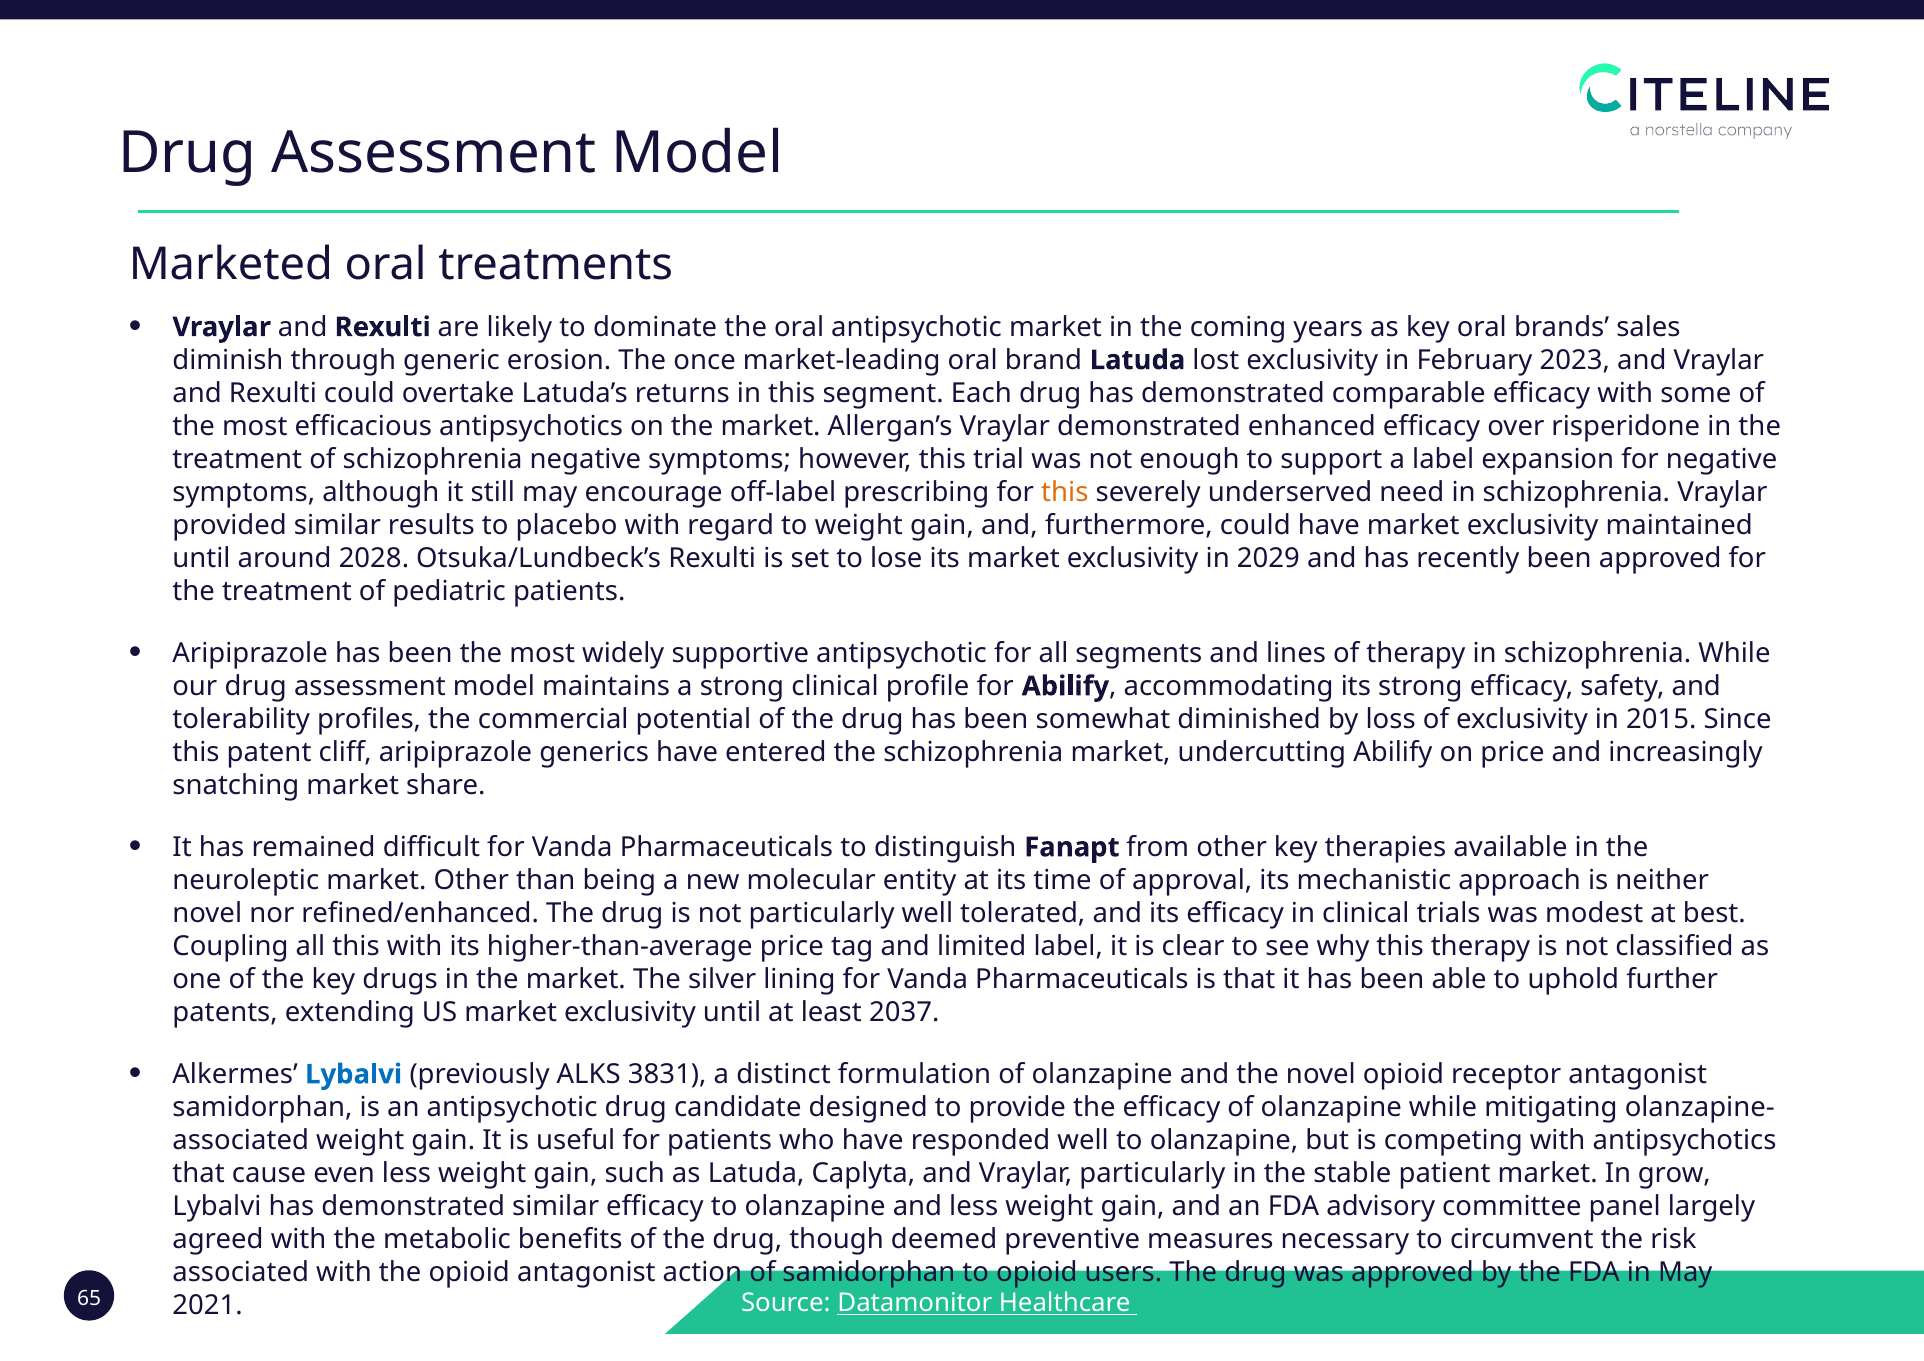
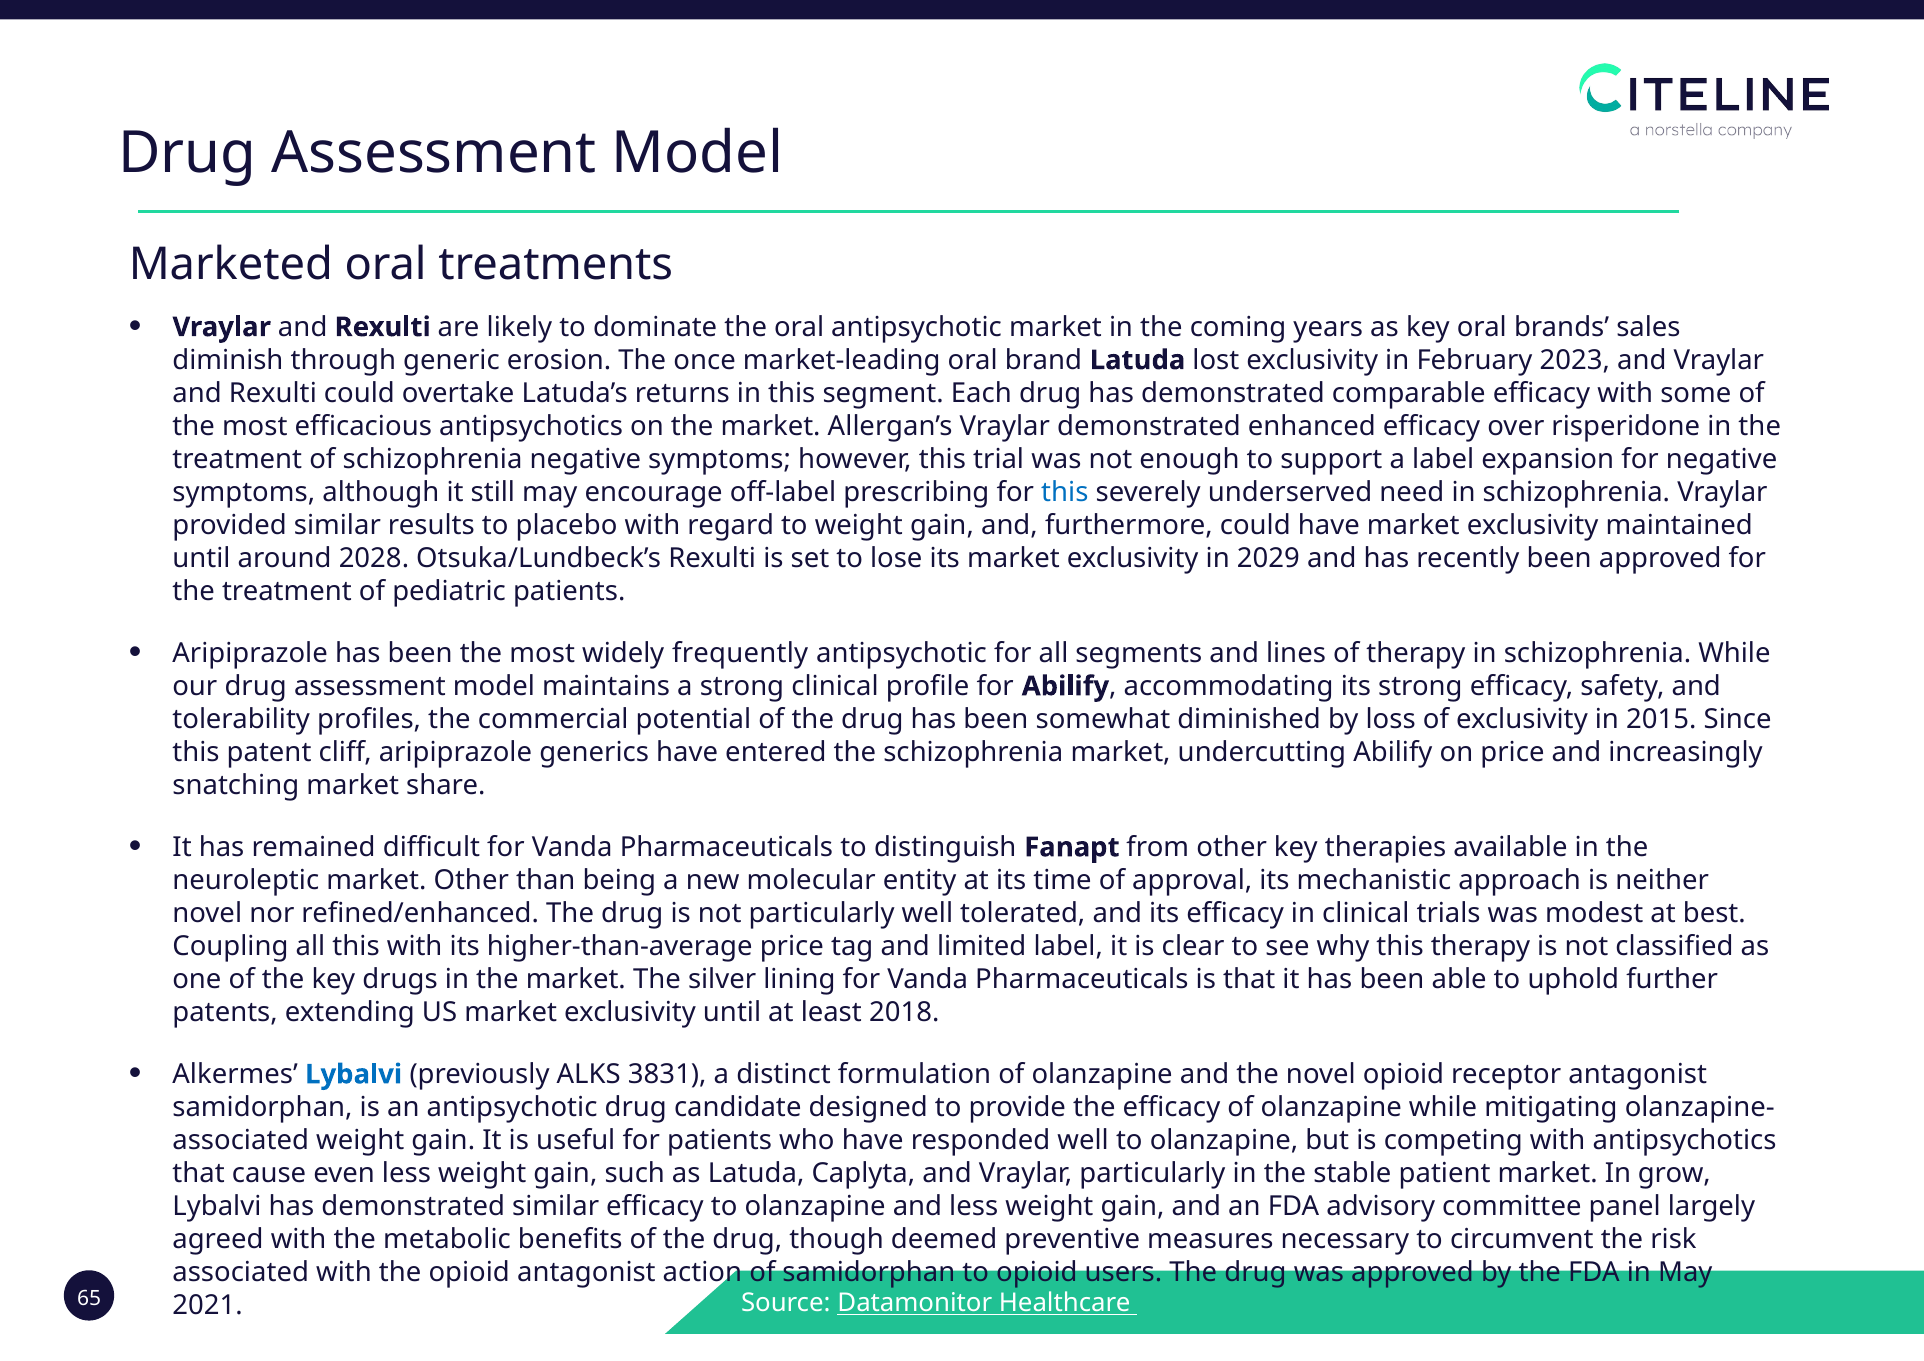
this colour: orange -> blue (1065, 492)
supportive: supportive -> frequently (740, 653)
2037: 2037 -> 2018 (904, 1012)
